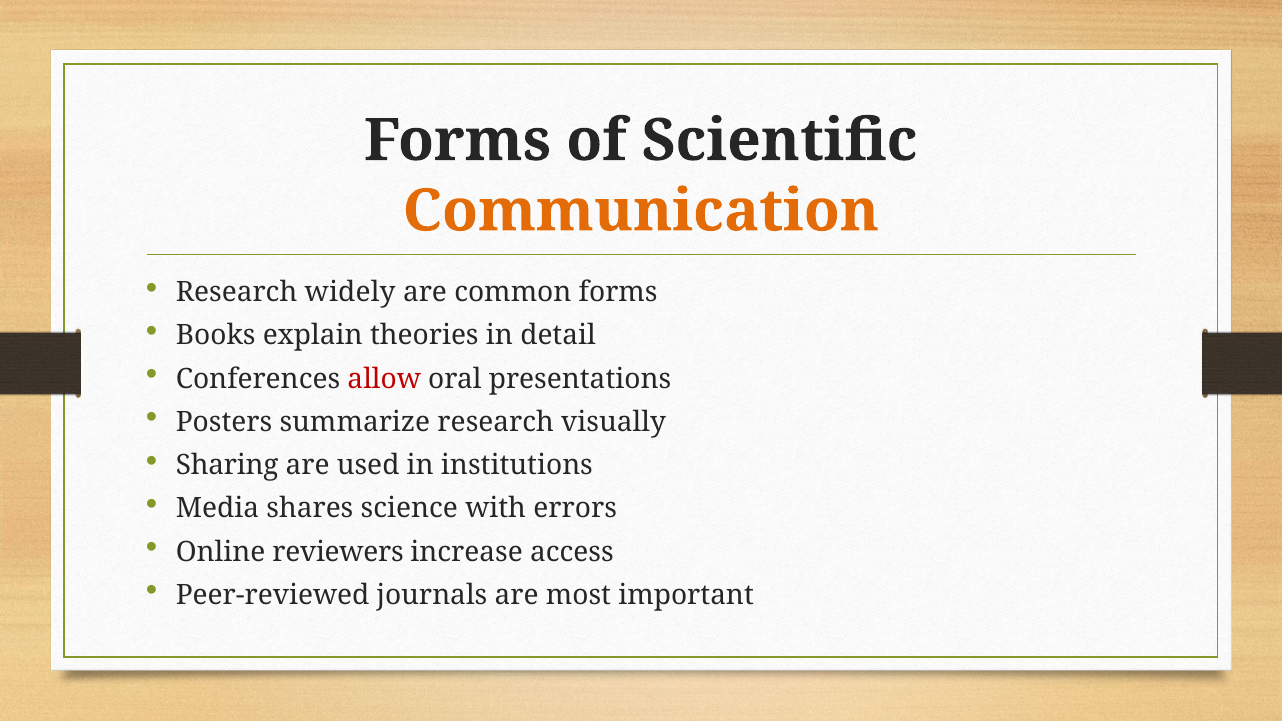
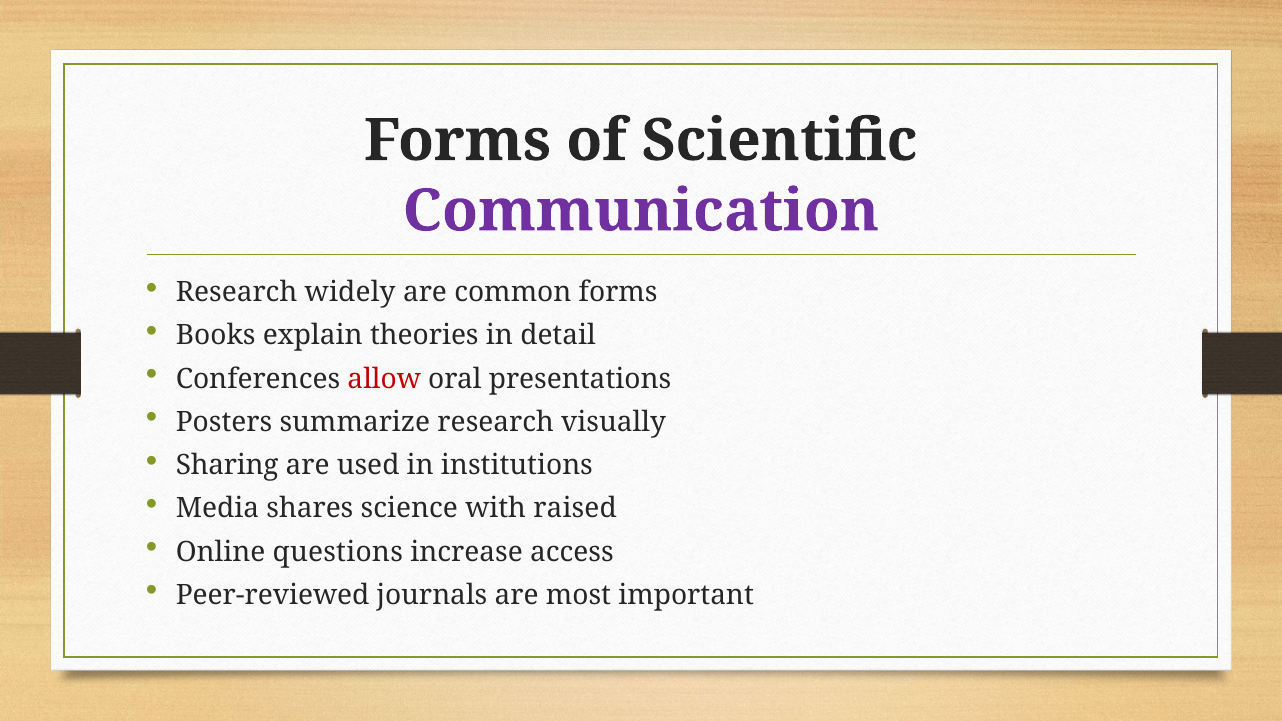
Communication colour: orange -> purple (641, 211)
errors: errors -> raised (575, 509)
reviewers: reviewers -> questions (338, 552)
